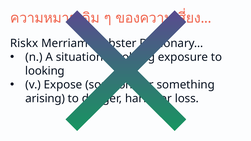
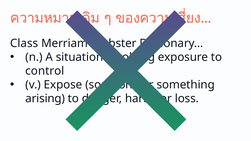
Riskx: Riskx -> Class (24, 43)
looking: looking -> control (45, 71)
